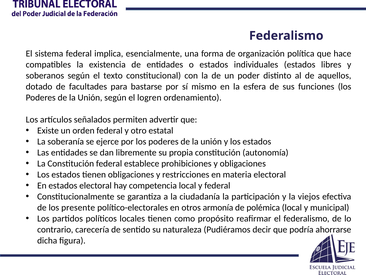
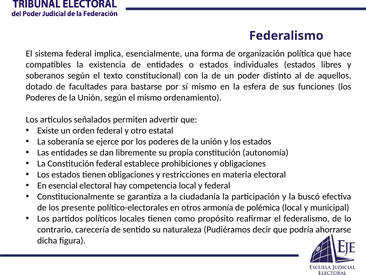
el logren: logren -> mismo (149, 97)
En estados: estados -> esencial (63, 185)
viejos: viejos -> buscó (309, 196)
